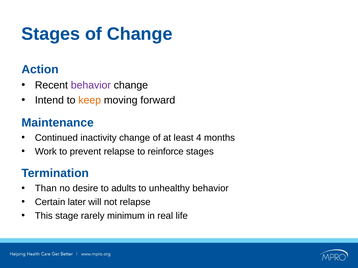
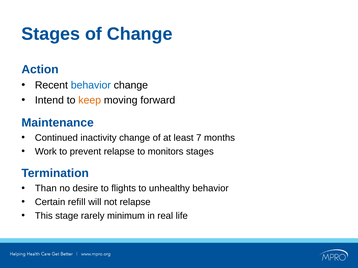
behavior colour: purple -> blue (91, 85)
4: 4 -> 7 (199, 138)
reinforce: reinforce -> monitors (166, 152)
adults: adults -> flights (124, 189)
later: later -> refill (77, 202)
